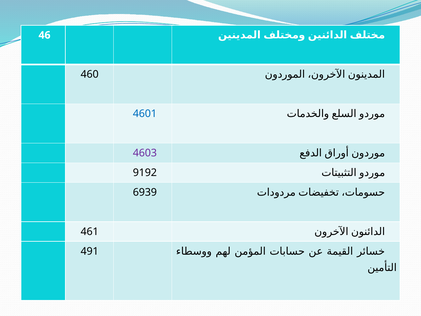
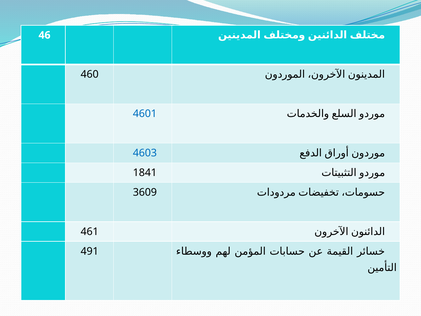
4603 colour: purple -> blue (145, 153)
9192: 9192 -> 1841 (145, 173)
6939: 6939 -> 3609 (145, 192)
